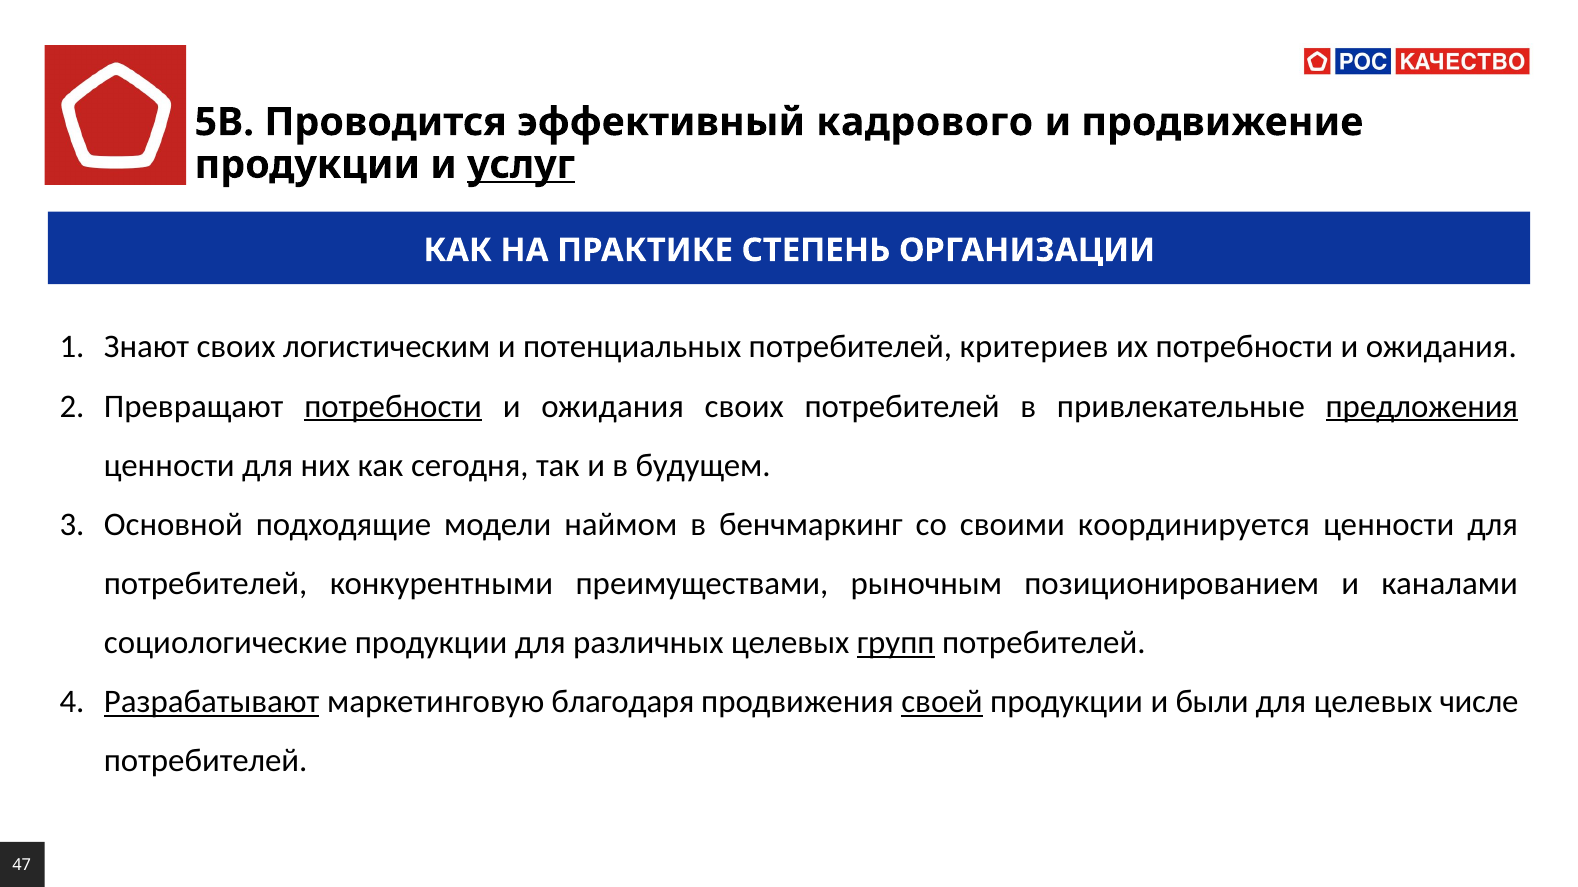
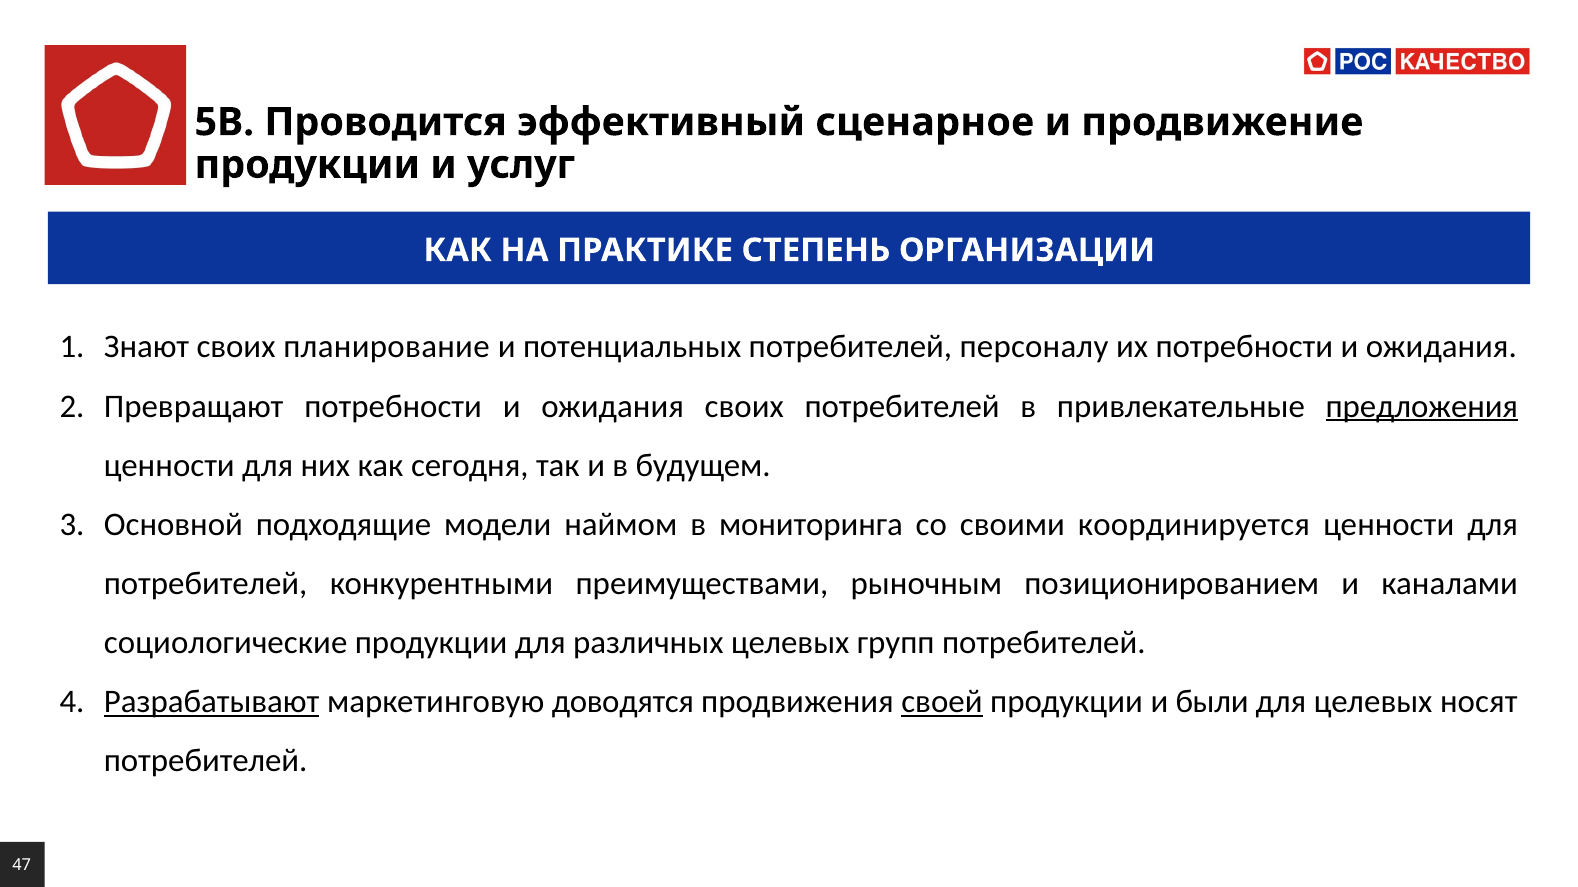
кадрового: кадрового -> сценарное (925, 122)
услуг underline: present -> none (521, 165)
логистическим: логистическим -> планирование (386, 347)
критериев: критериев -> персоналу (1034, 347)
потребности underline: present -> none (393, 407)
бенчмаркинг: бенчмаркинг -> мониторинга (811, 525)
групп underline: present -> none (896, 643)
благодаря: благодаря -> доводятся (623, 702)
числе: числе -> носят (1479, 702)
